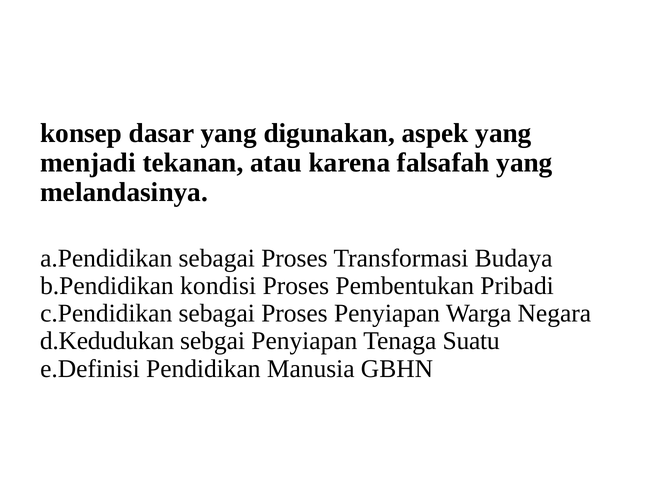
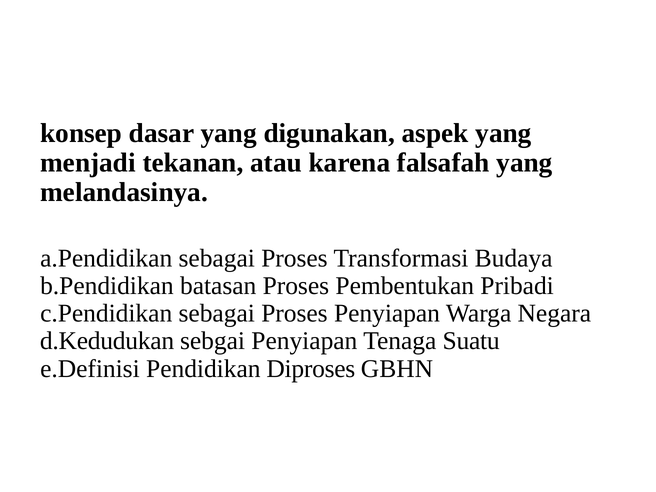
kondisi: kondisi -> batasan (218, 286)
Manusia: Manusia -> Diproses (311, 369)
